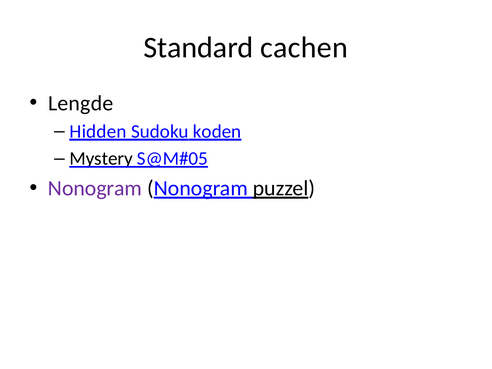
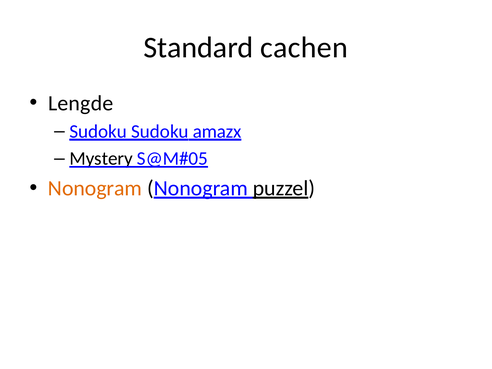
Hidden: Hidden -> Sudoku (98, 131)
koden: koden -> amazx (217, 131)
Nonogram colour: purple -> orange (95, 188)
